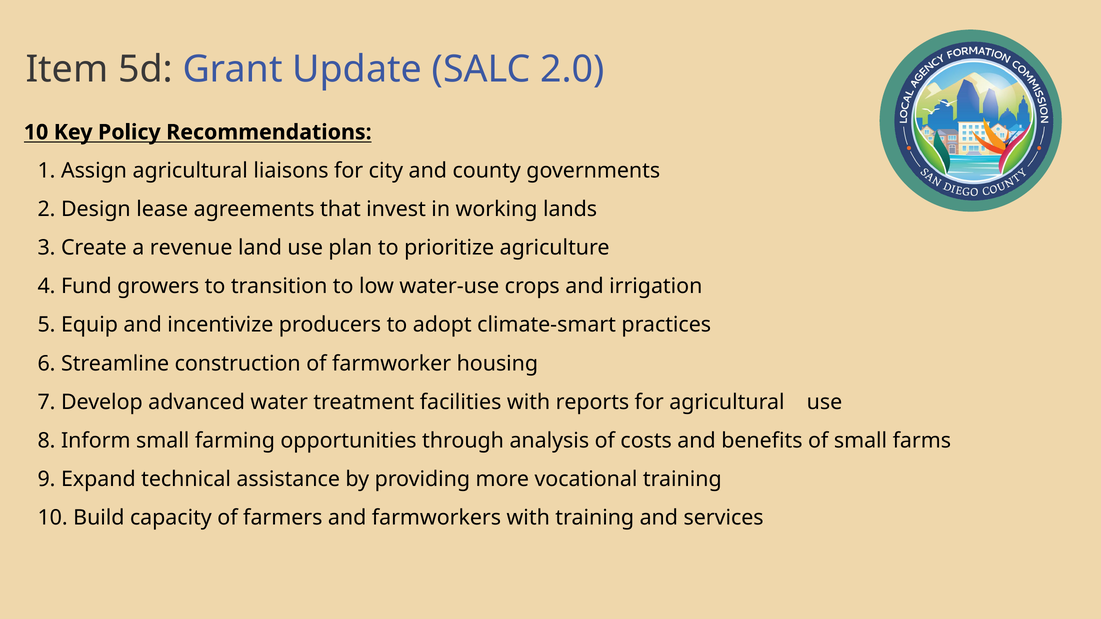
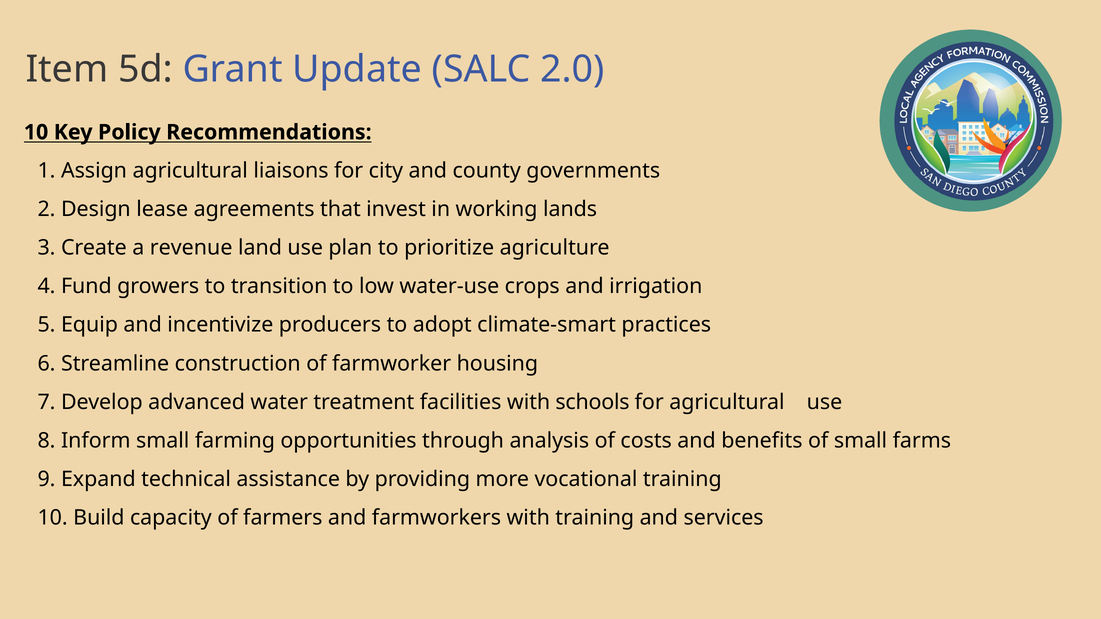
reports: reports -> schools (593, 402)
